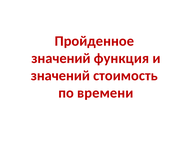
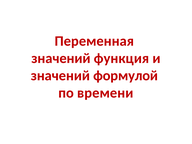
Пройденное: Пройденное -> Переменная (94, 41)
стоимость: стоимость -> формулой (126, 76)
